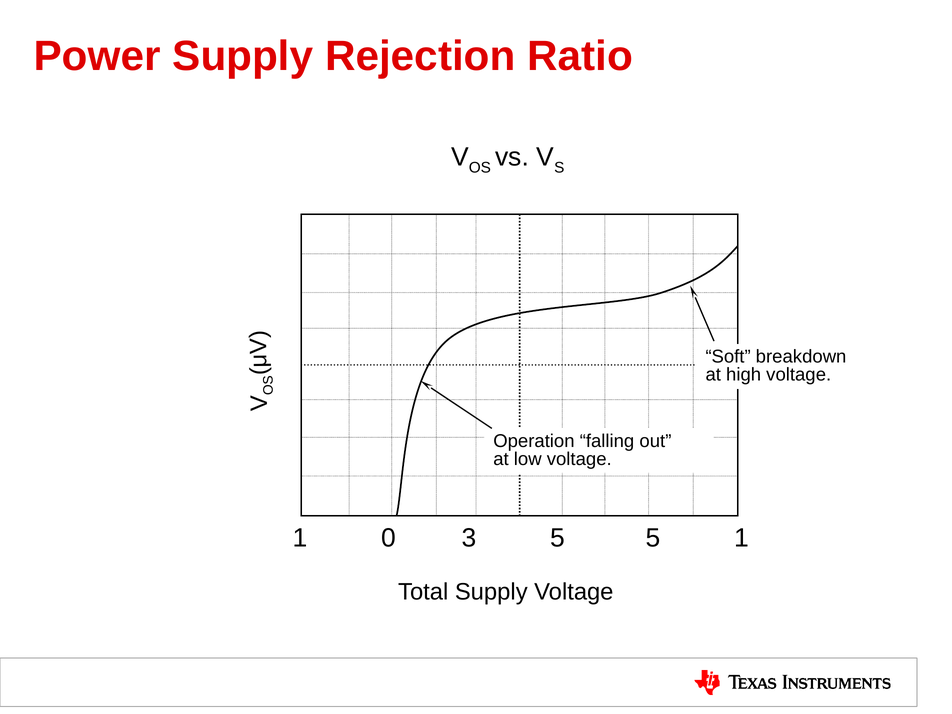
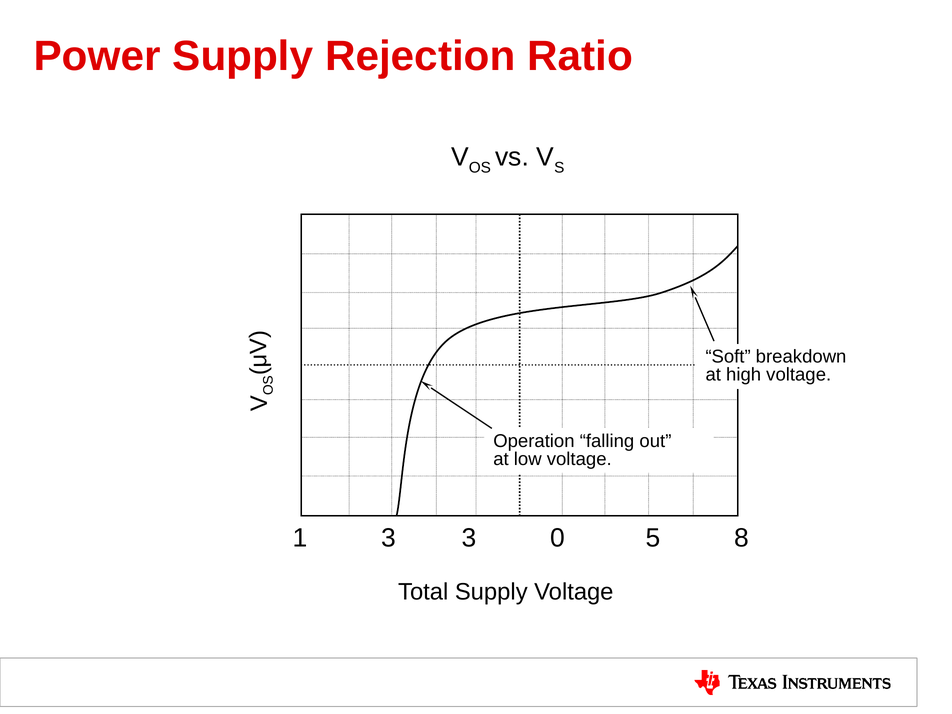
1 0: 0 -> 3 (388, 538)
3 5: 5 -> 0 (558, 538)
5 1: 1 -> 8 (741, 538)
